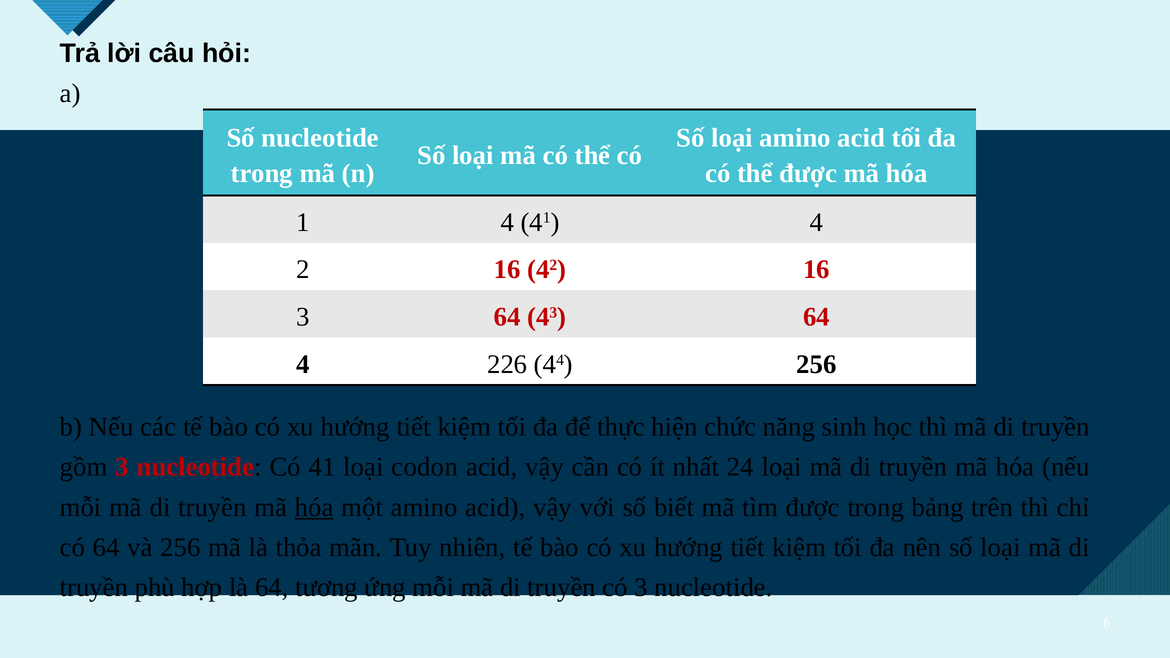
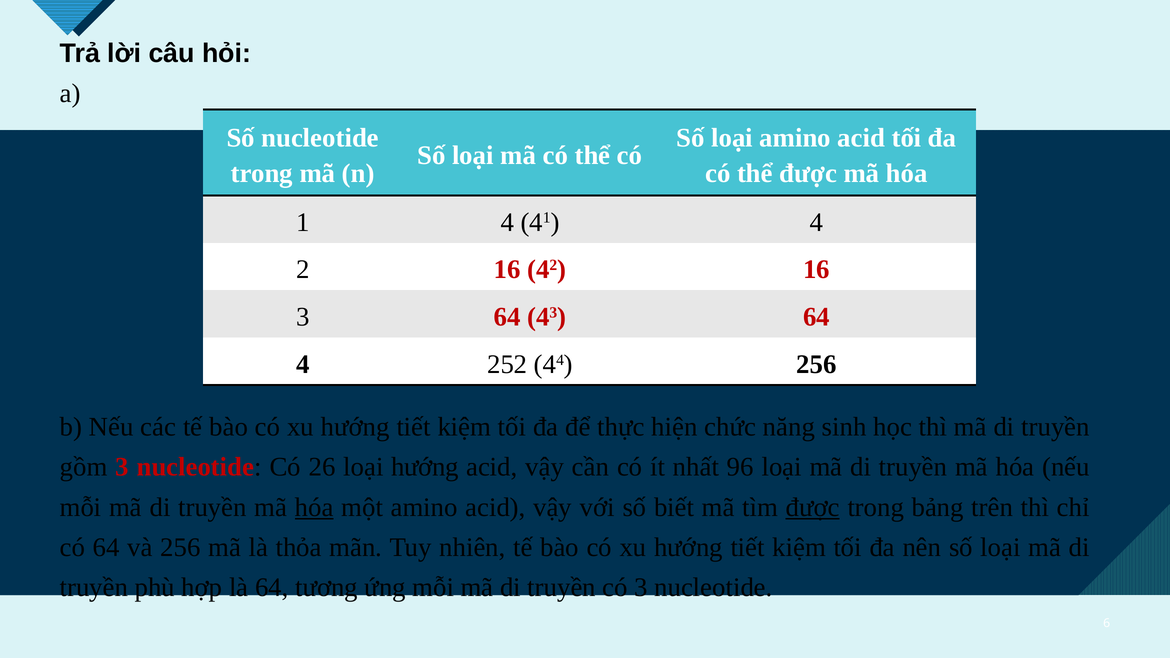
226: 226 -> 252 (507, 364)
Có 41: 41 -> 26 (322, 467)
loại codon: codon -> hướng (425, 467)
24: 24 -> 96 (740, 467)
được underline: none -> present (813, 507)
